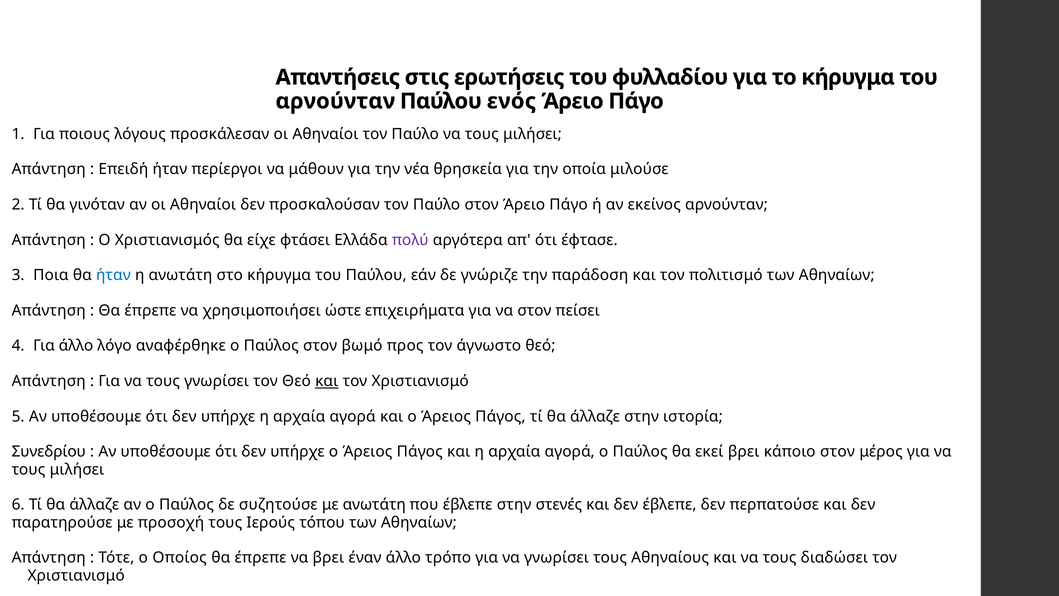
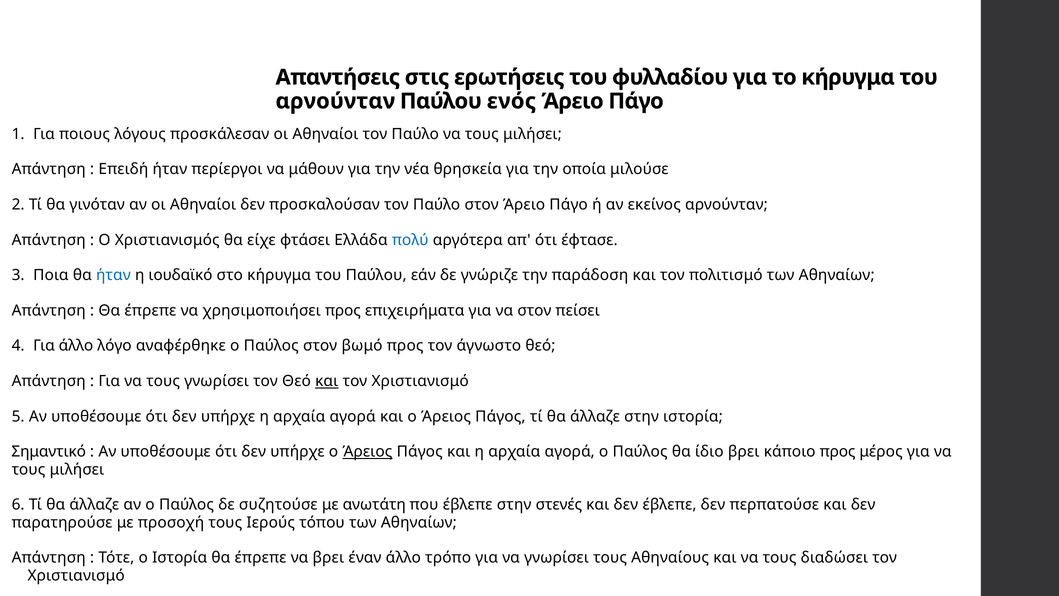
πολύ colour: purple -> blue (410, 240)
η ανωτάτη: ανωτάτη -> ιουδαϊκό (181, 275)
χρησιμοποιήσει ώστε: ώστε -> προς (343, 310)
Συνεδρίου: Συνεδρίου -> Σημαντικό (49, 452)
Άρειος underline: none -> present (367, 452)
εκεί: εκεί -> ίδιο (709, 452)
κάποιο στον: στον -> προς (838, 452)
ο Οποίος: Οποίος -> Ιστορία (180, 557)
